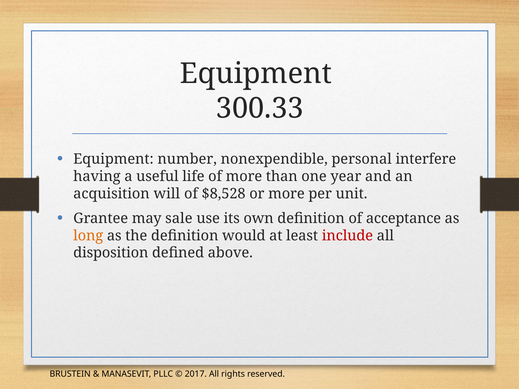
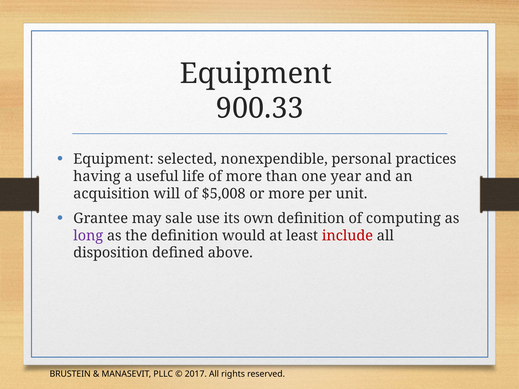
300.33: 300.33 -> 900.33 (260, 108)
number: number -> selected (187, 159)
interfere: interfere -> practices (426, 159)
$8,528: $8,528 -> $5,008 (224, 194)
acceptance: acceptance -> computing (403, 218)
long colour: orange -> purple (88, 236)
